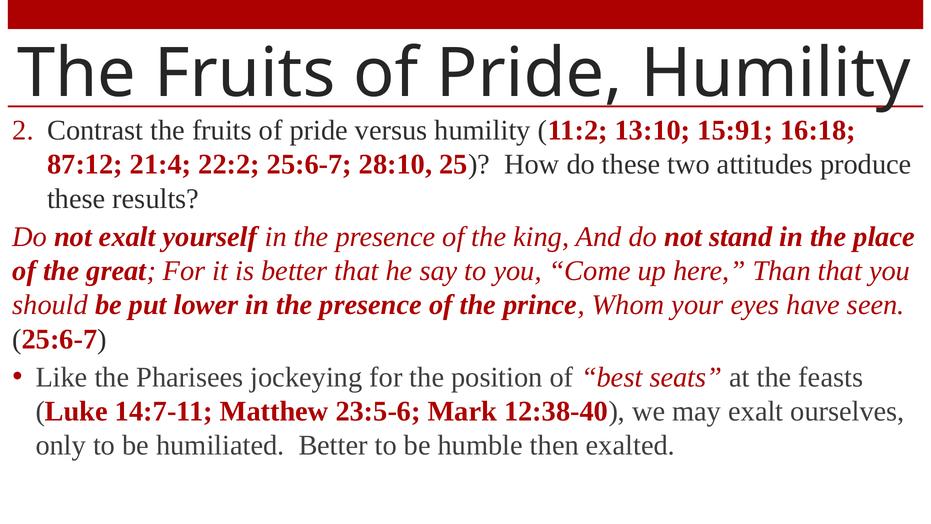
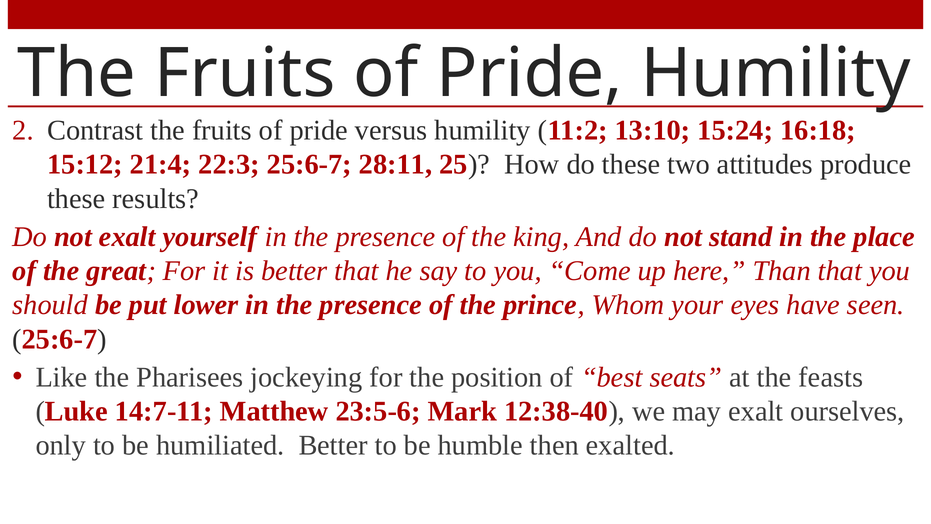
15:91: 15:91 -> 15:24 (735, 130)
87:12: 87:12 -> 15:12 (85, 164)
22:2: 22:2 -> 22:3 (229, 164)
28:10: 28:10 -> 28:11 (396, 164)
